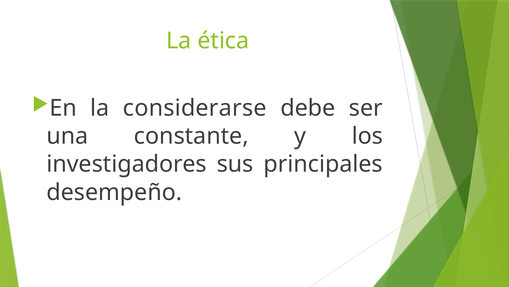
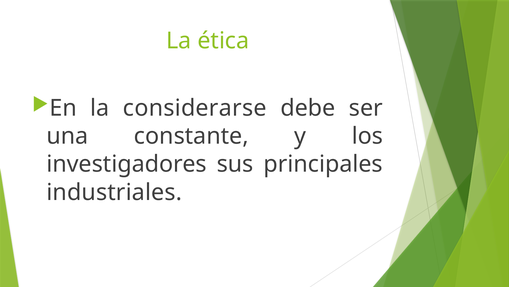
desempeño: desempeño -> industriales (114, 192)
